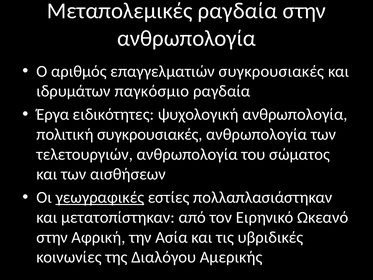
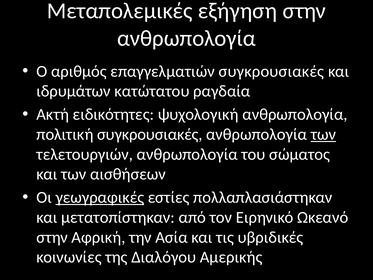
Μεταπολεμικές ραγδαία: ραγδαία -> εξήγηση (237, 11)
παγκόσμιο: παγκόσμιο -> κατώτατου (152, 91)
Έργα: Έργα -> Ακτή (53, 114)
των underline: none -> present (323, 134)
